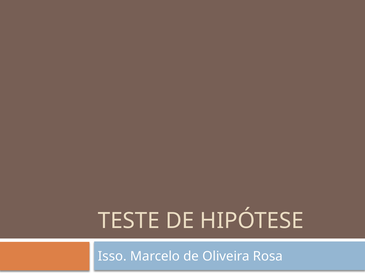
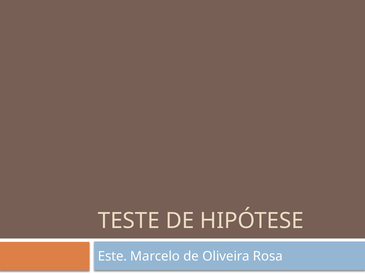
Isso: Isso -> Este (112, 256)
